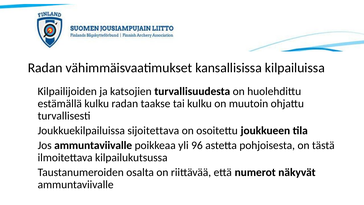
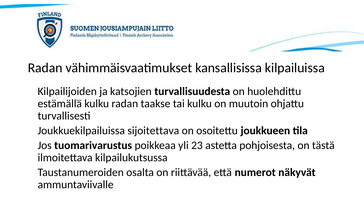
Jos ammuntaviivalle: ammuntaviivalle -> tuomarivarustus (93, 145)
96: 96 -> 23 (197, 145)
